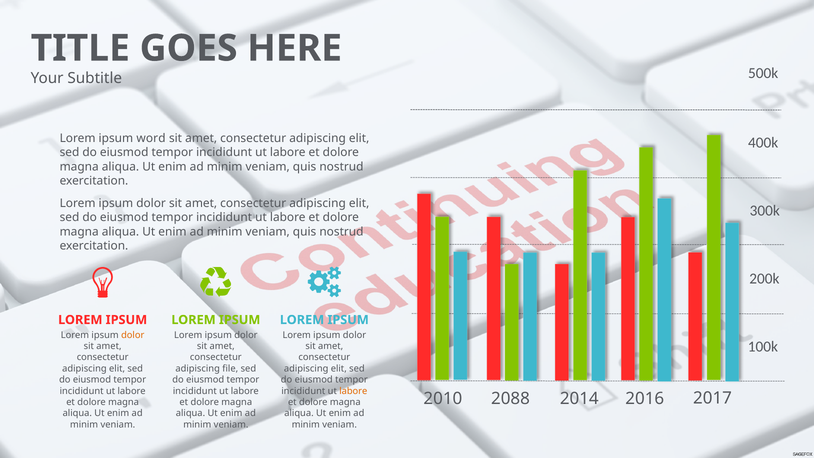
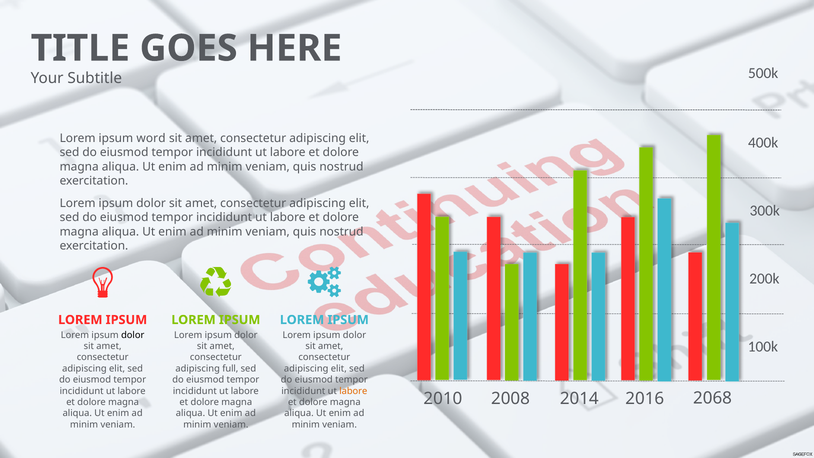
dolor colour: orange -> black (133, 335)
file: file -> full (230, 368)
2088: 2088 -> 2008 (510, 398)
2017: 2017 -> 2068 (713, 398)
